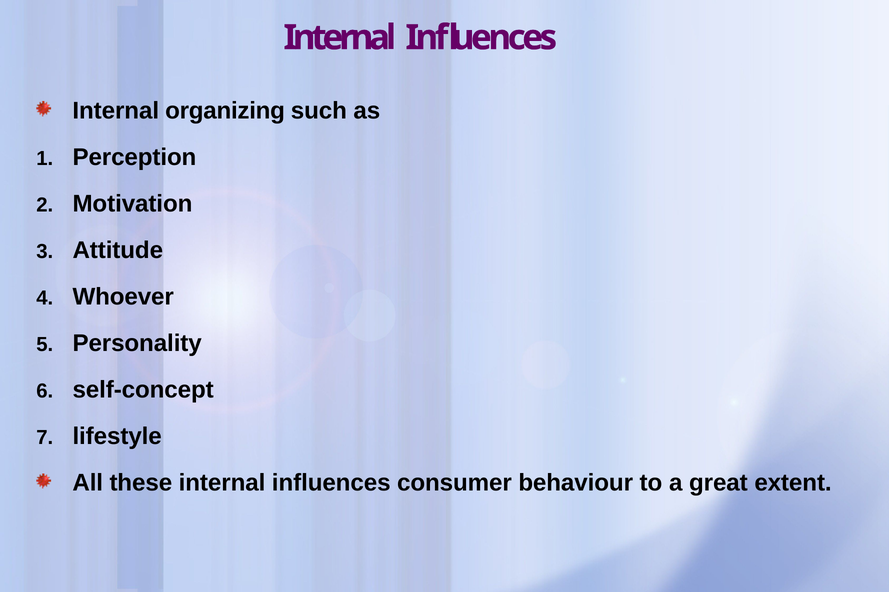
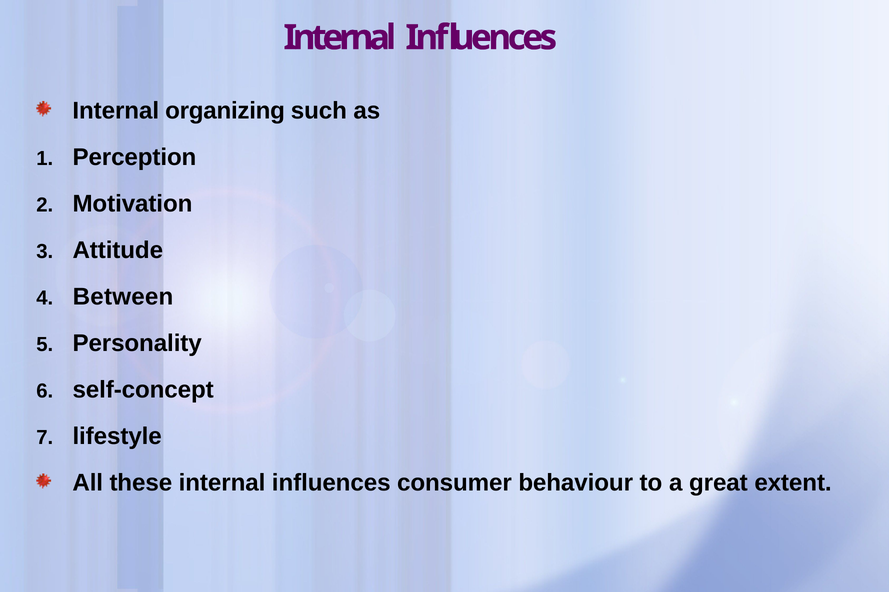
Whoever: Whoever -> Between (123, 297)
